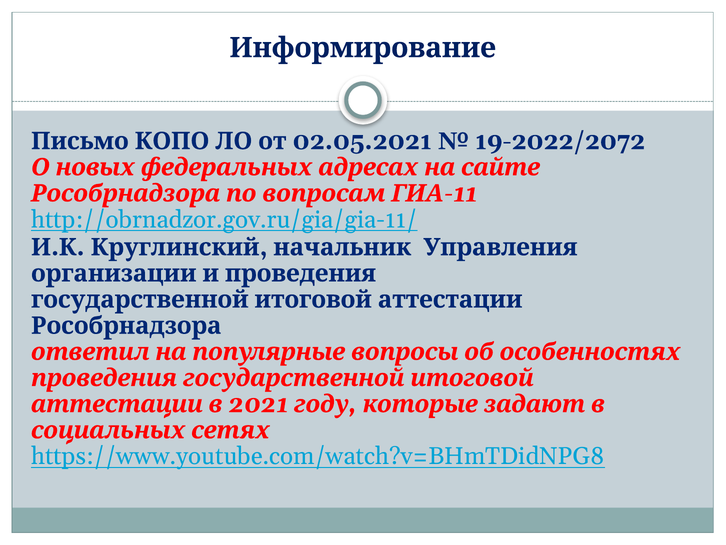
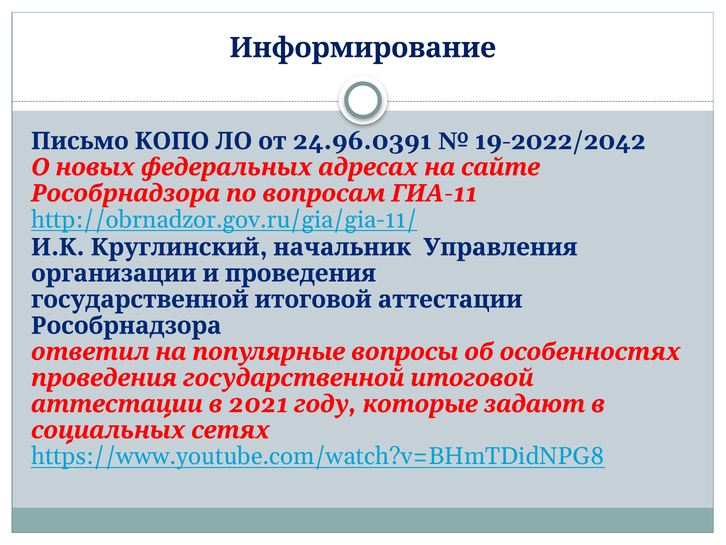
02.05.2021: 02.05.2021 -> 24.96.0391 (362, 141)
19-2022/2072: 19-2022/2072 -> 19-2022/2042 (560, 141)
